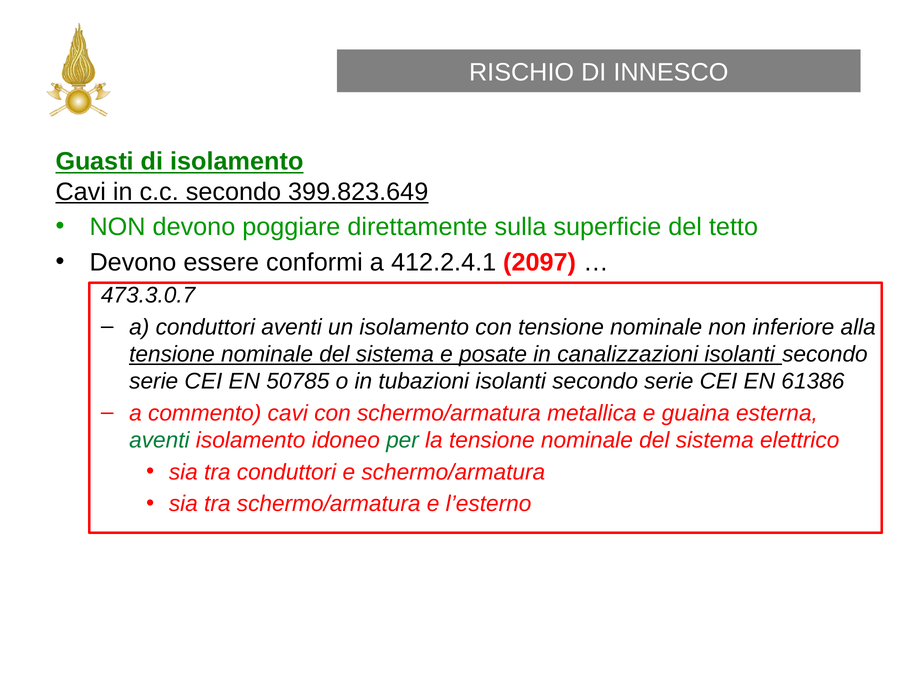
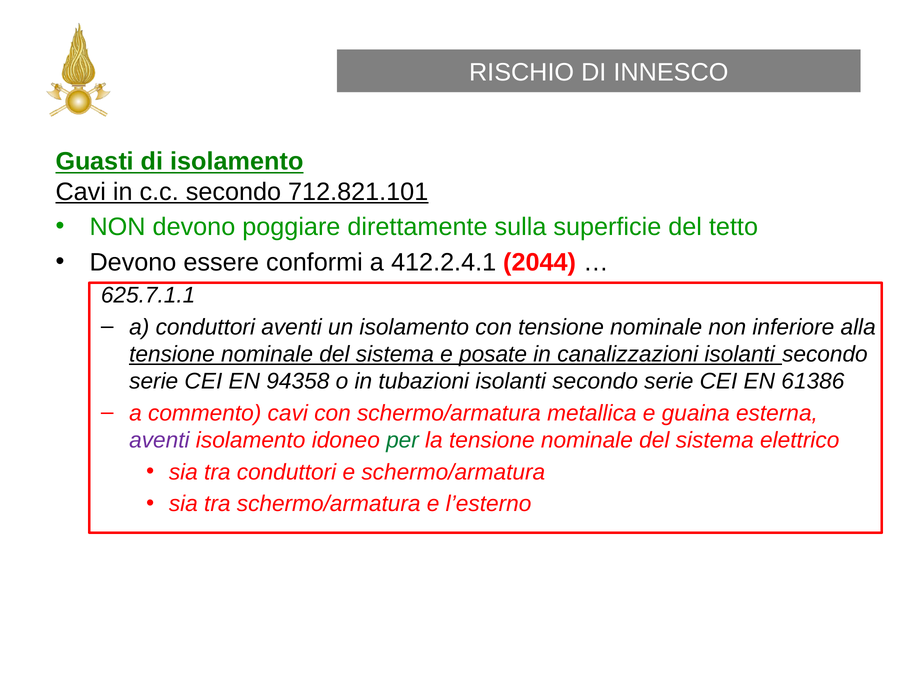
399.823.649: 399.823.649 -> 712.821.101 (358, 192)
2097: 2097 -> 2044 (540, 262)
473.3.0.7: 473.3.0.7 -> 625.7.1.1 (148, 295)
50785: 50785 -> 94358 (298, 382)
aventi colour: green -> purple (159, 441)
